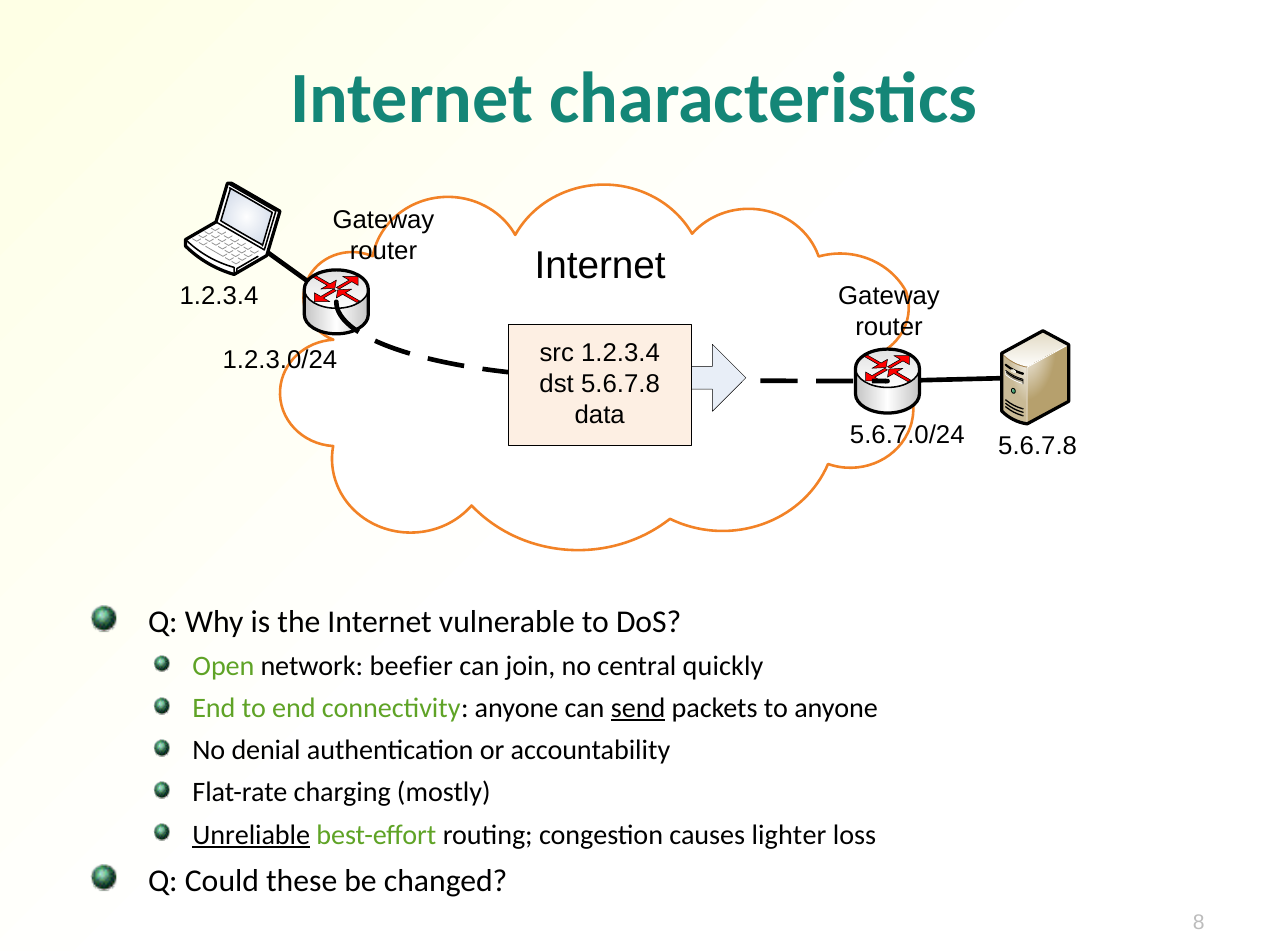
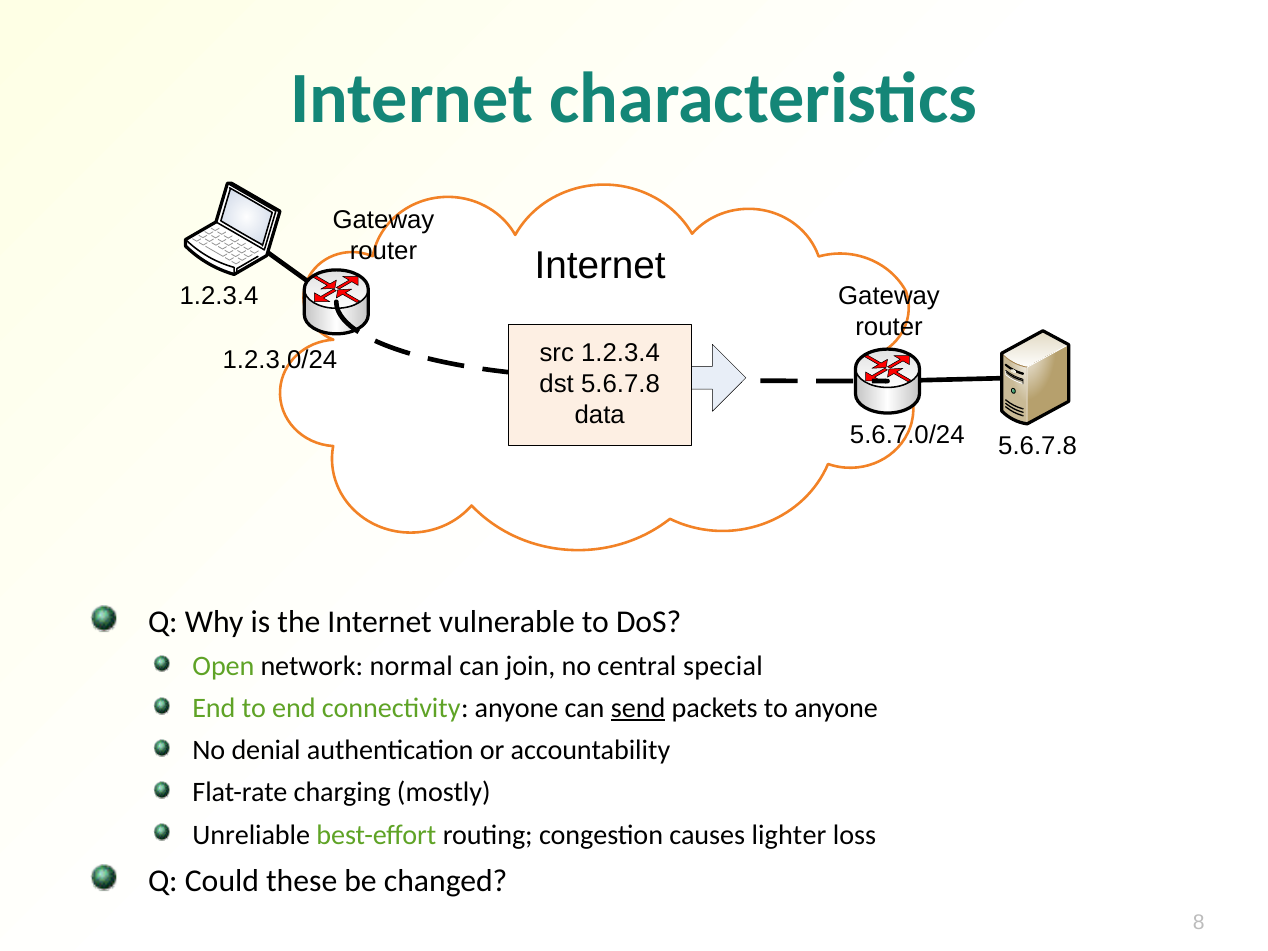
beefier: beefier -> normal (411, 666)
quickly: quickly -> special (723, 666)
Unreliable underline: present -> none (251, 835)
